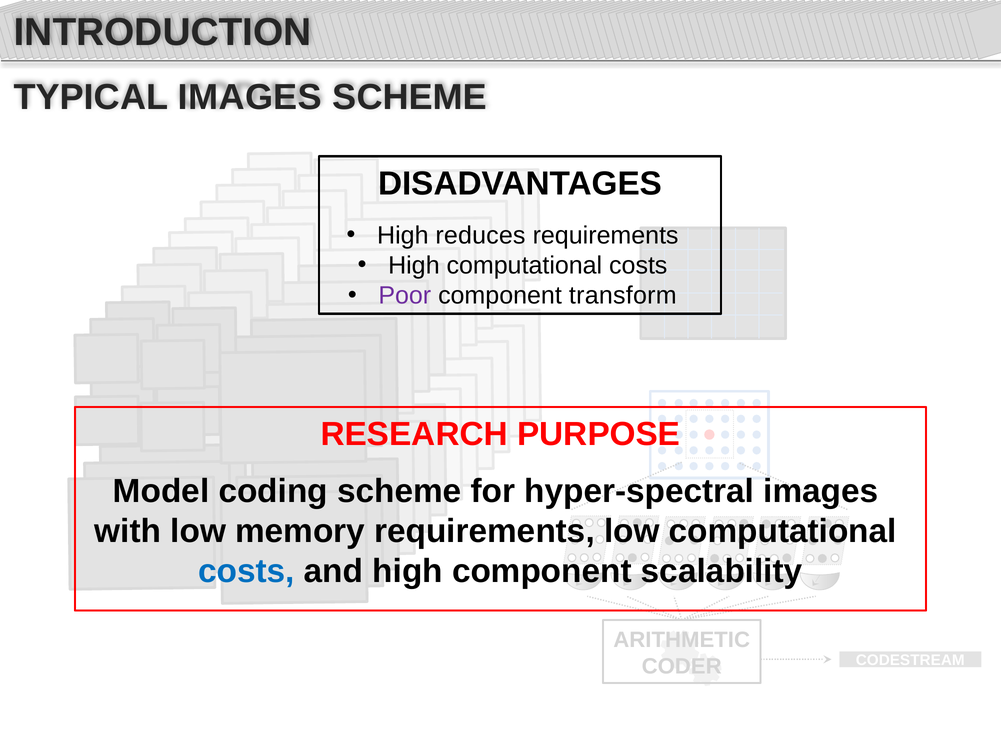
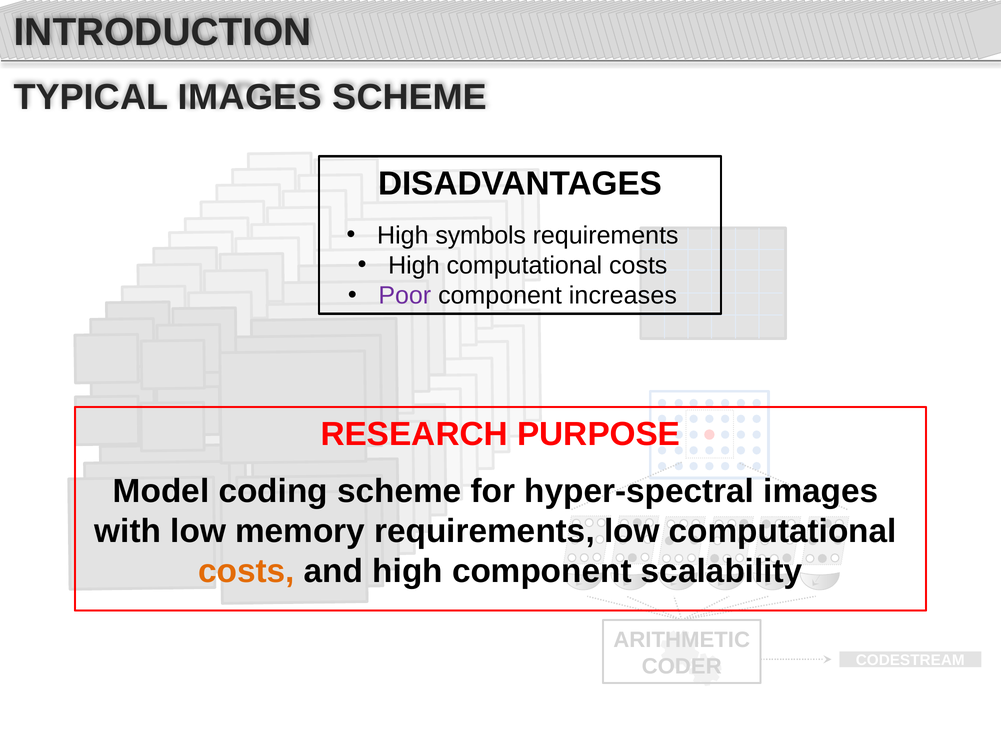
reduces: reduces -> symbols (481, 235)
transform: transform -> increases (623, 296)
costs colour: blue -> orange (247, 571)
